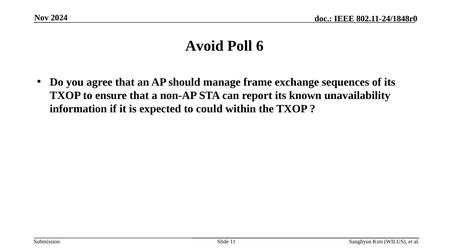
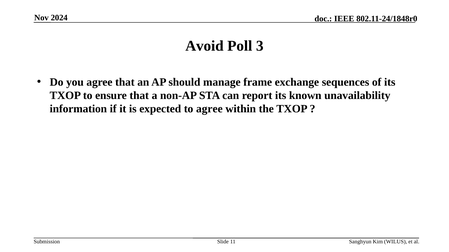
6: 6 -> 3 (260, 46)
to could: could -> agree (209, 109)
